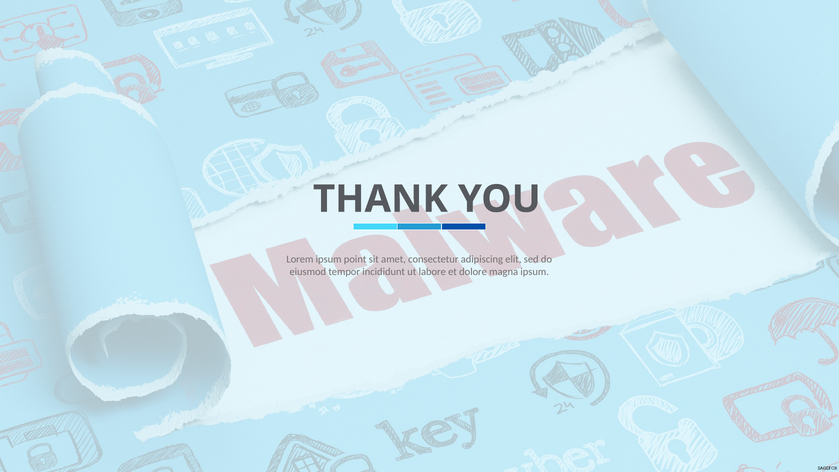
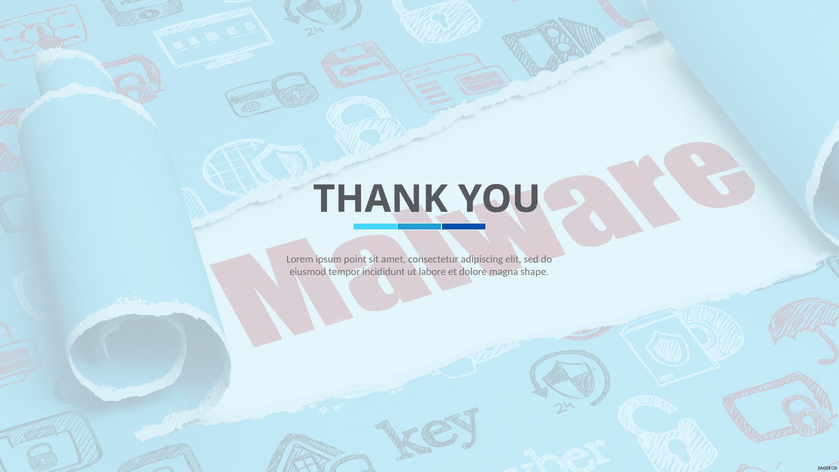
magna ipsum: ipsum -> shape (535, 272)
